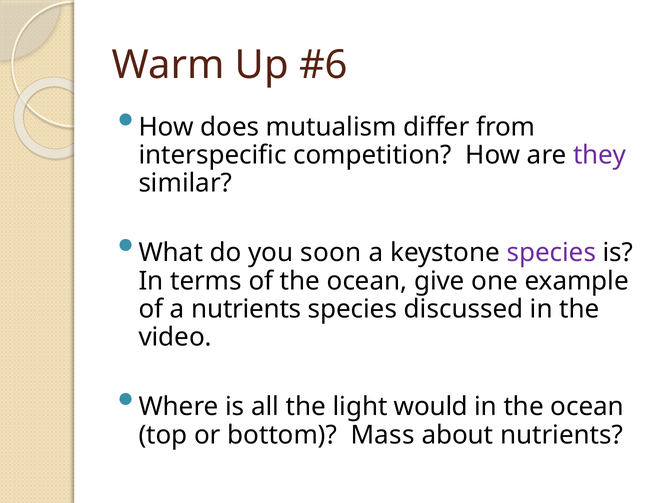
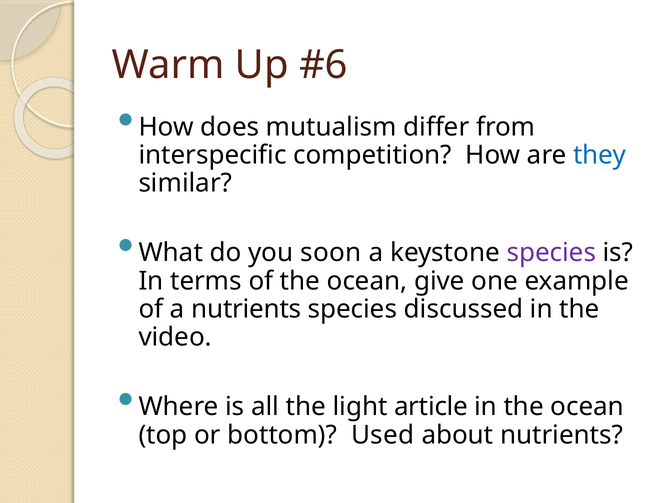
they colour: purple -> blue (600, 155)
would: would -> article (431, 406)
Mass: Mass -> Used (383, 435)
